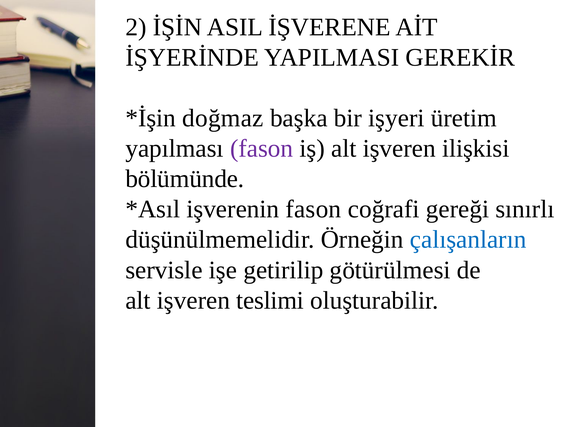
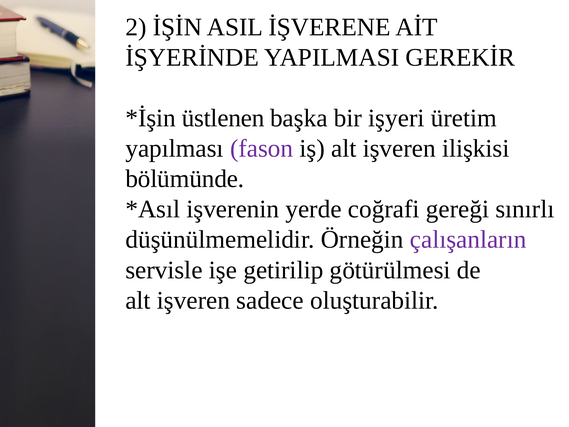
doğmaz: doğmaz -> üstlenen (223, 118)
işverenin fason: fason -> yerde (314, 209)
çalışanların colour: blue -> purple (468, 239)
teslimi: teslimi -> sadece (270, 300)
